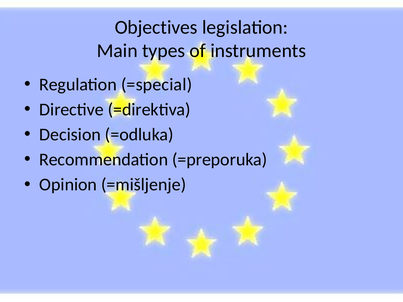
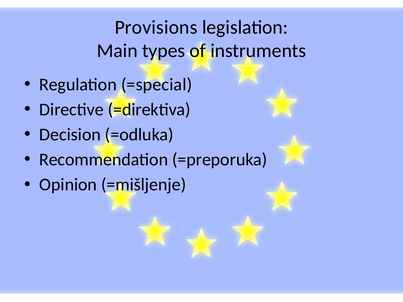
Objectives: Objectives -> Provisions (156, 27)
